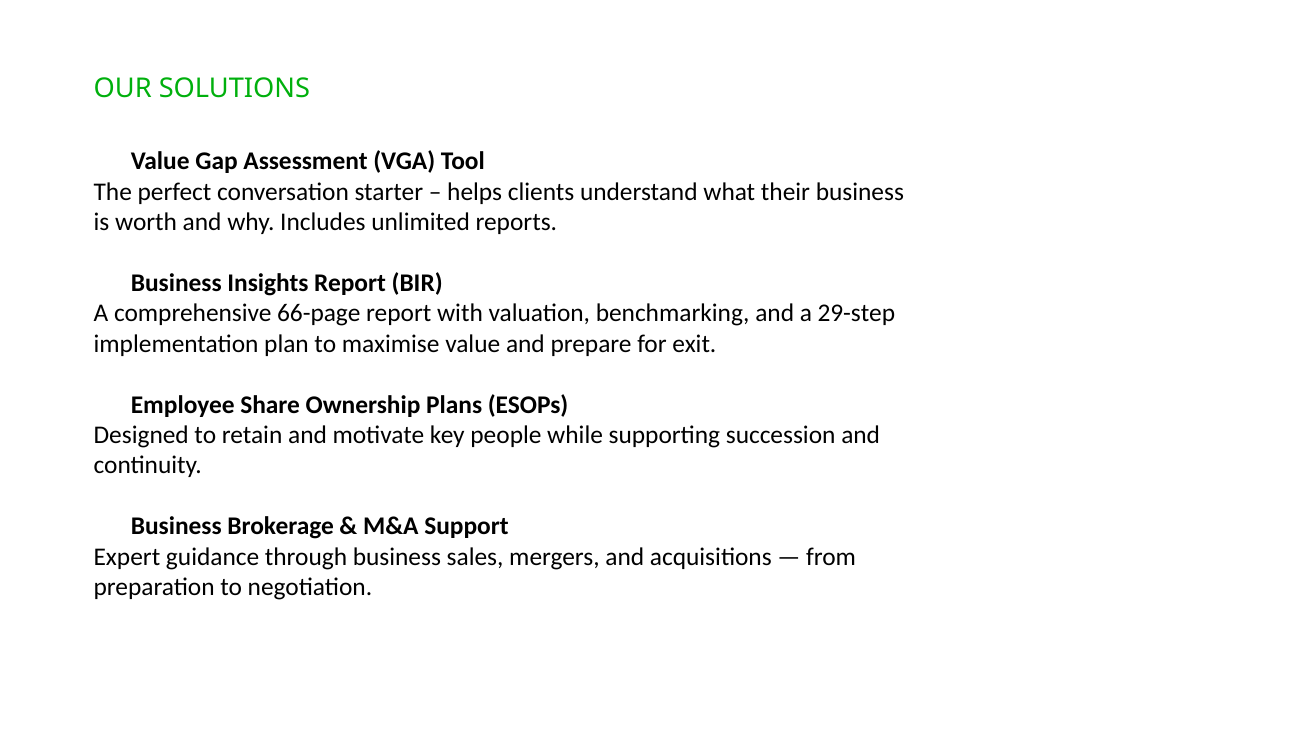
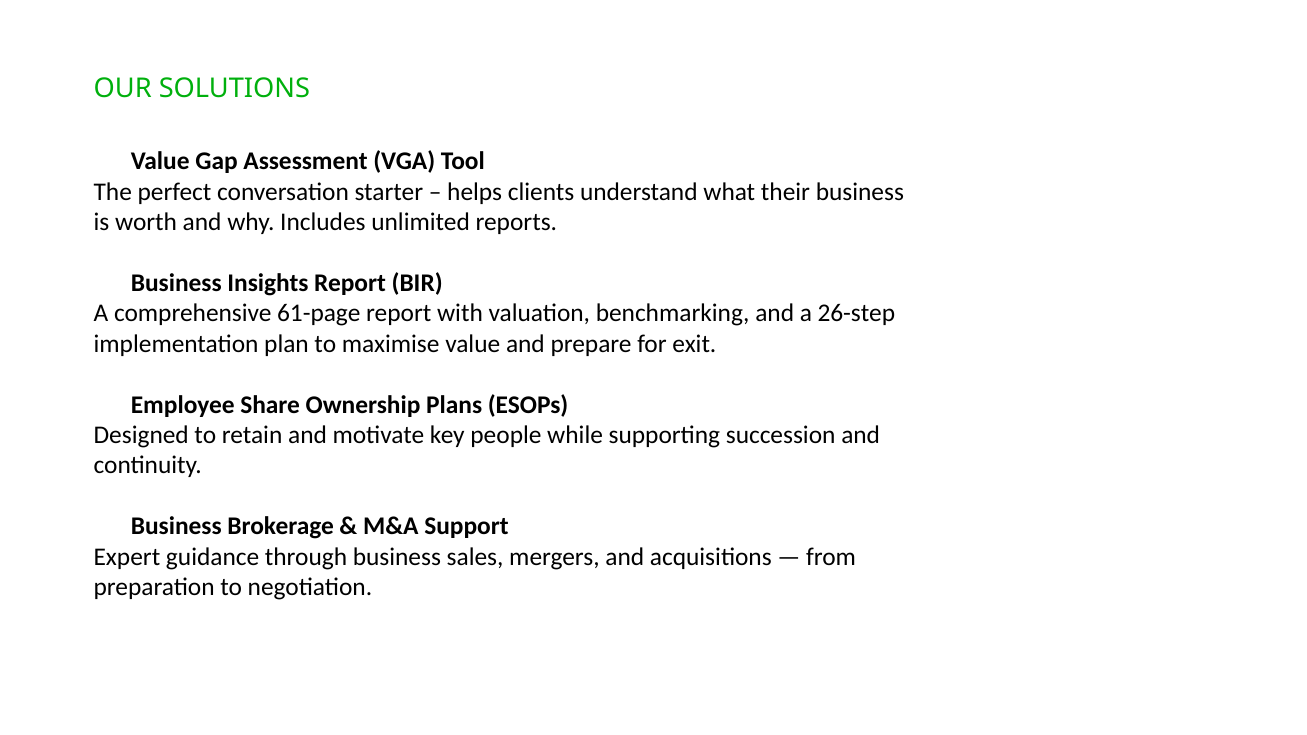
66-page: 66-page -> 61-page (319, 313)
29-step: 29-step -> 26-step (856, 313)
